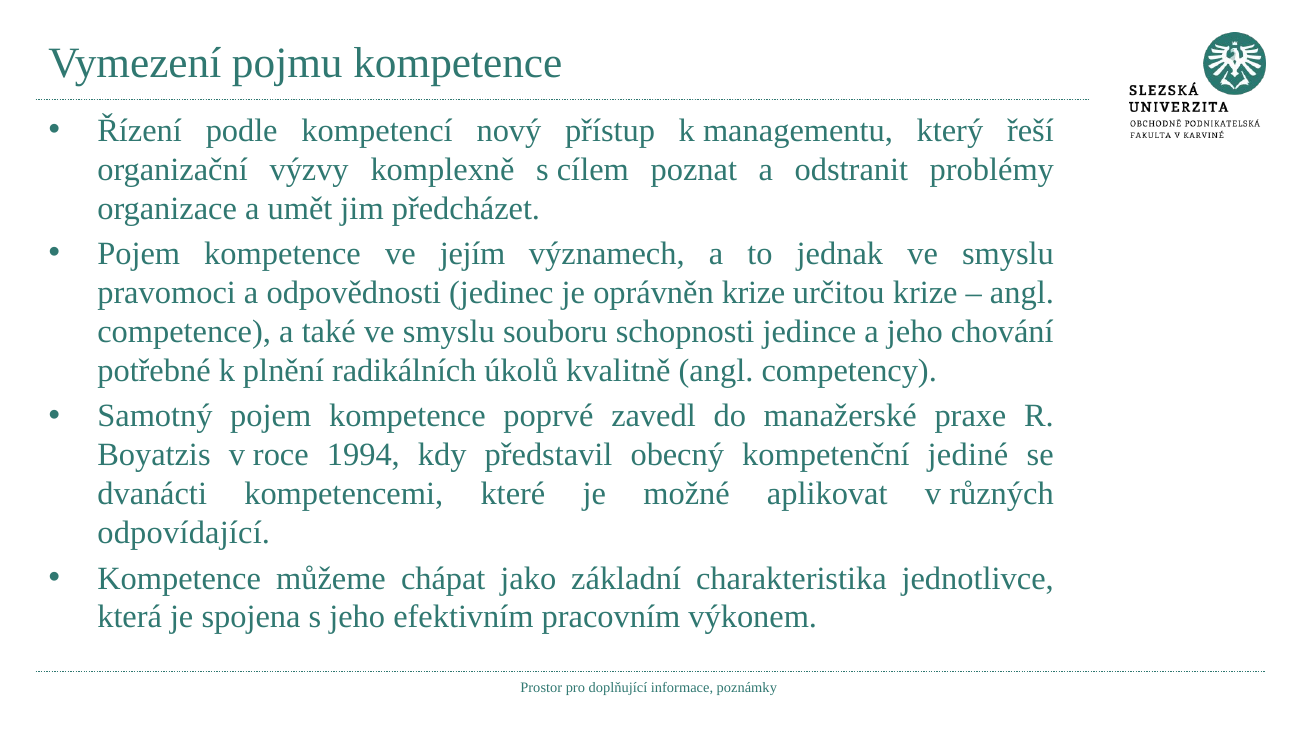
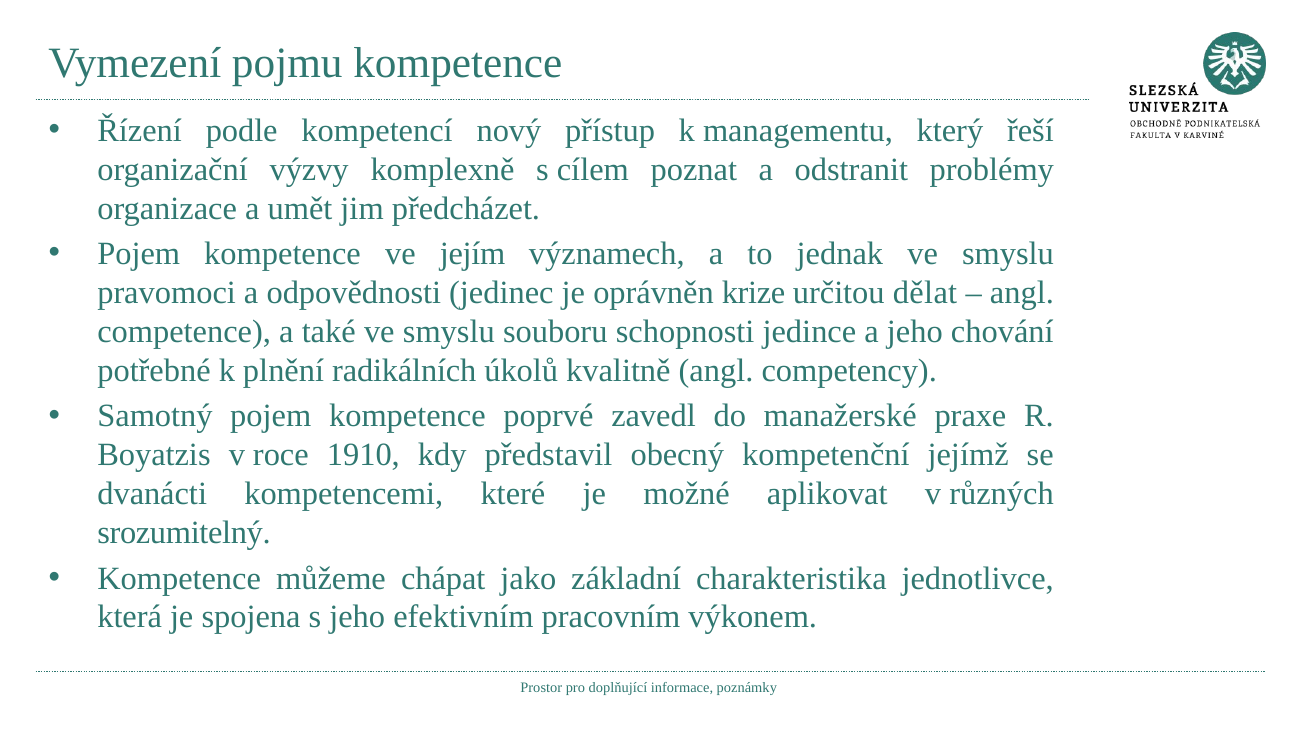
určitou krize: krize -> dělat (925, 293)
1994: 1994 -> 1910 (363, 455)
jediné: jediné -> jejímž (968, 455)
odpovídající: odpovídající -> srozumitelný (184, 533)
